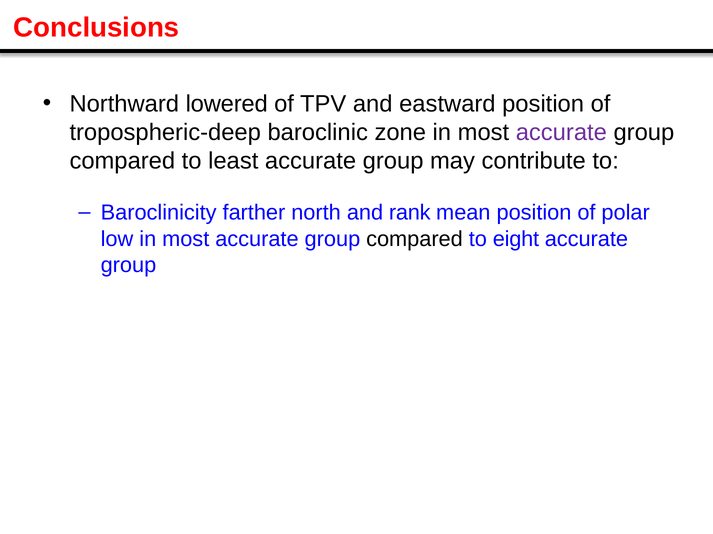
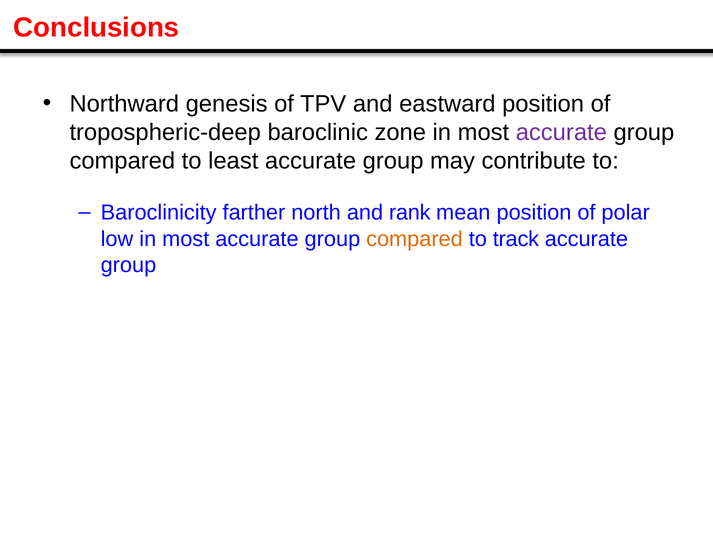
lowered: lowered -> genesis (227, 104)
compared colour: black -> orange (414, 239)
eight: eight -> track (516, 239)
